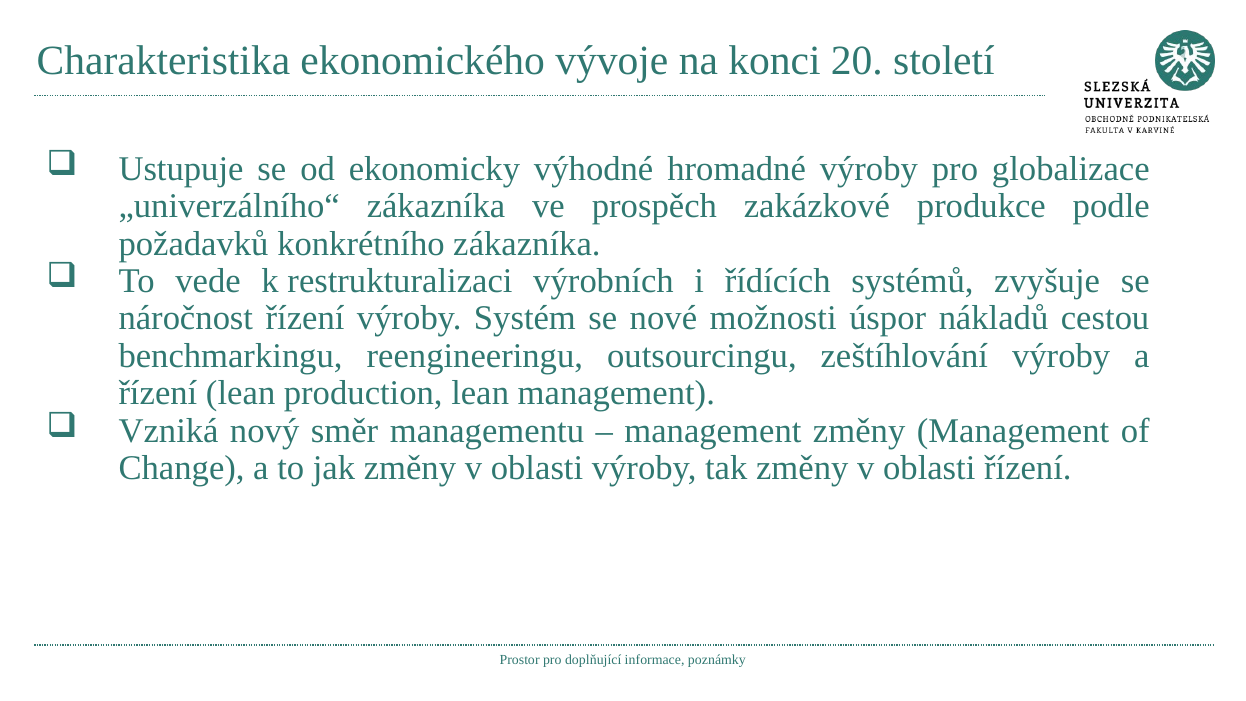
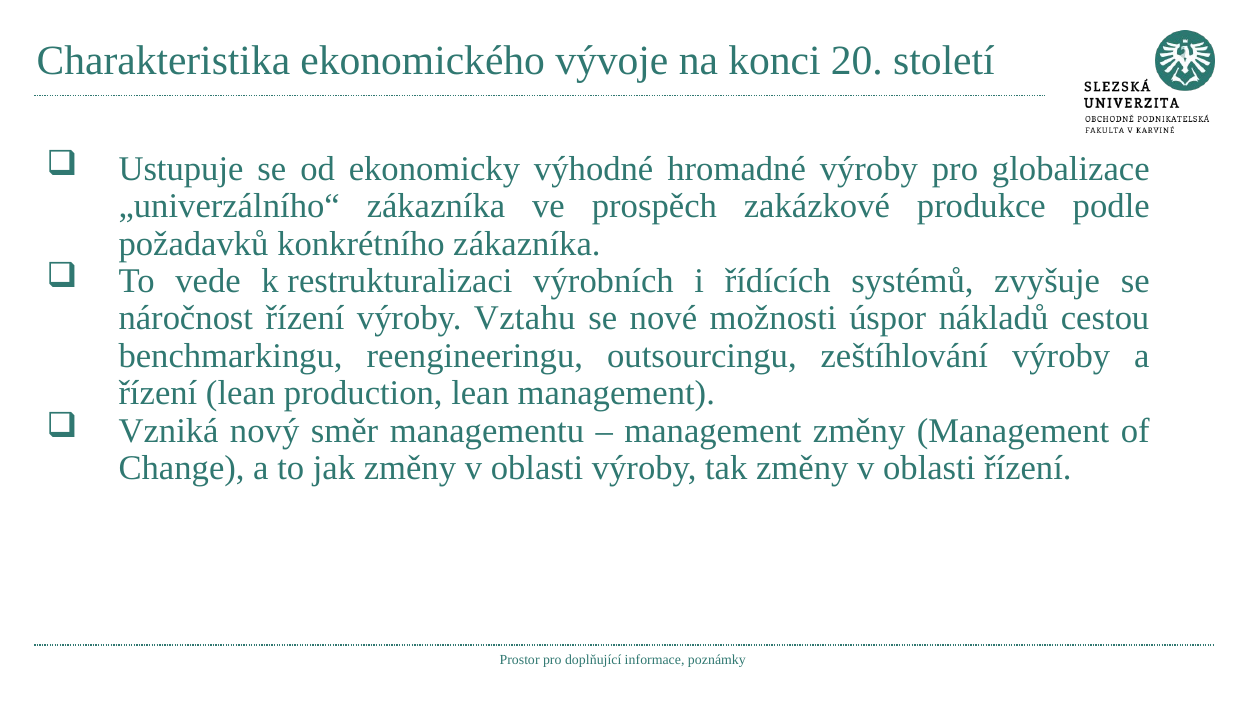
Systém: Systém -> Vztahu (525, 319)
